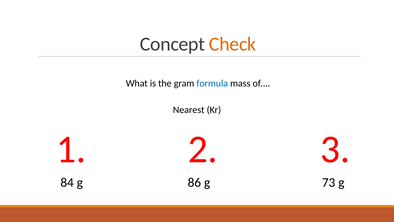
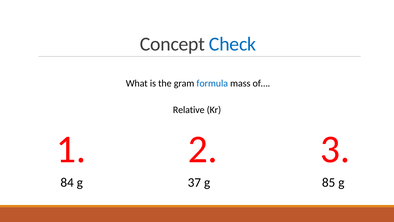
Check colour: orange -> blue (233, 44)
Nearest: Nearest -> Relative (189, 110)
86: 86 -> 37 (194, 182)
73: 73 -> 85 (329, 182)
